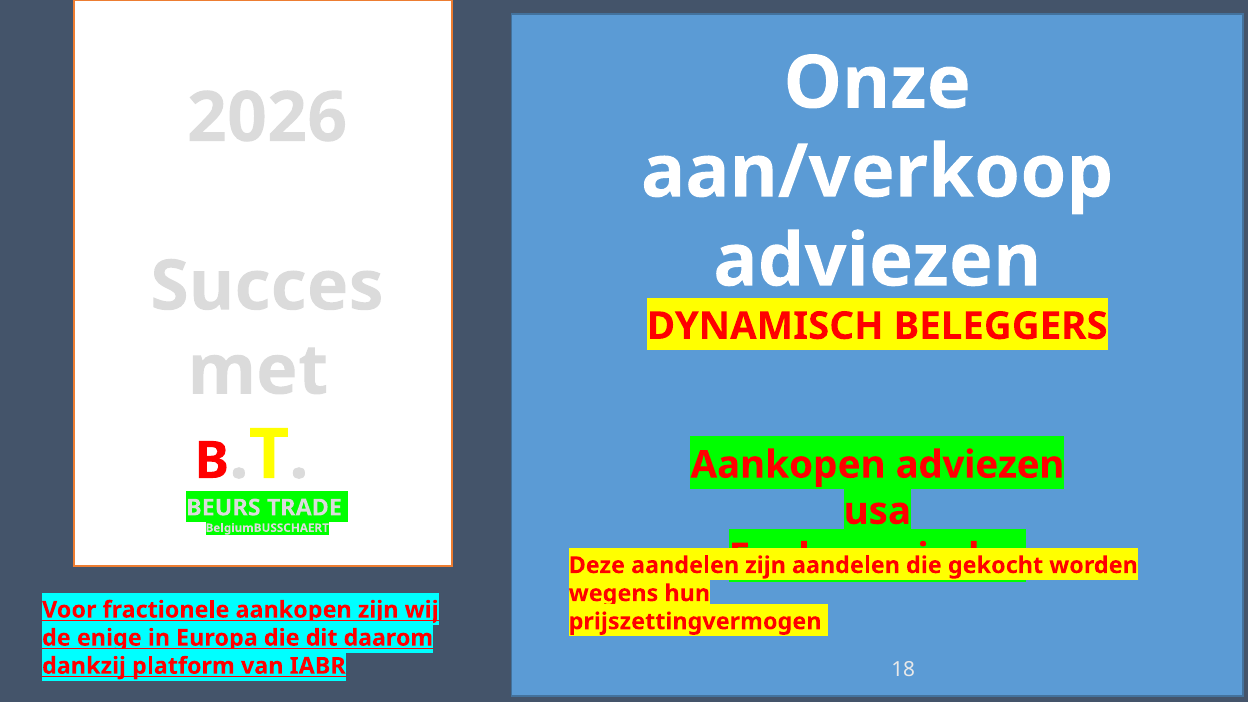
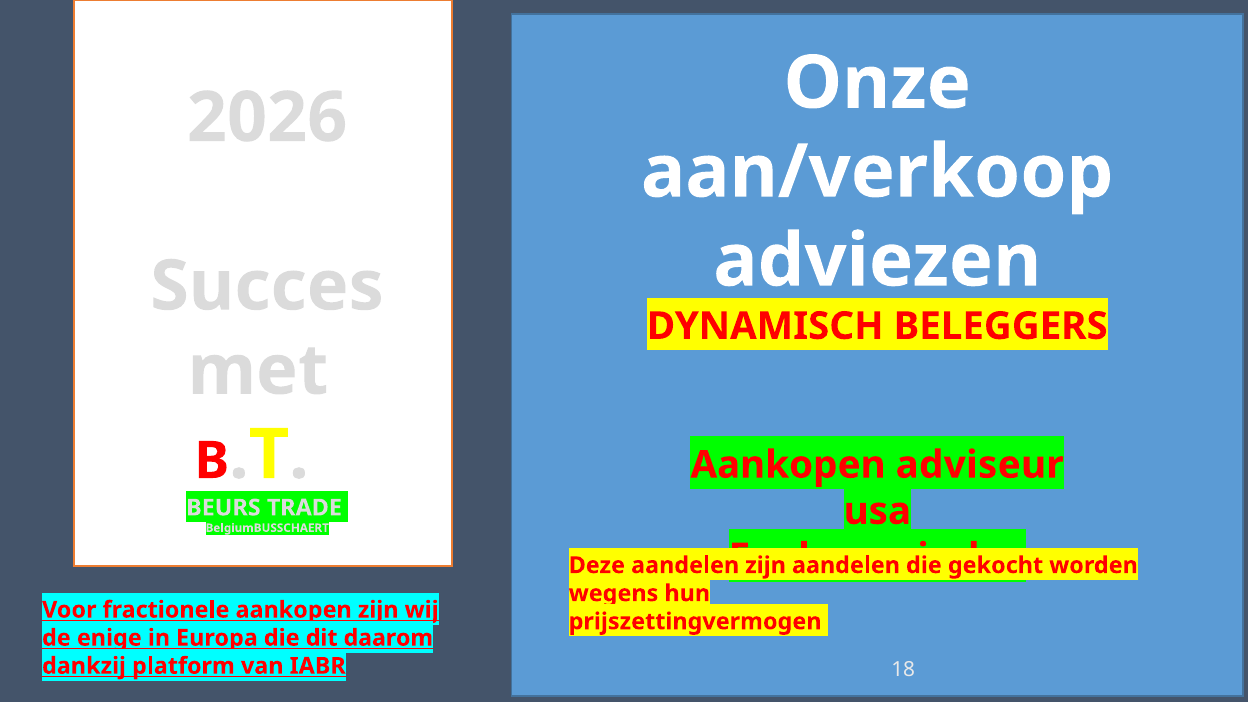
Aankopen adviezen: adviezen -> adviseur (980, 465)
